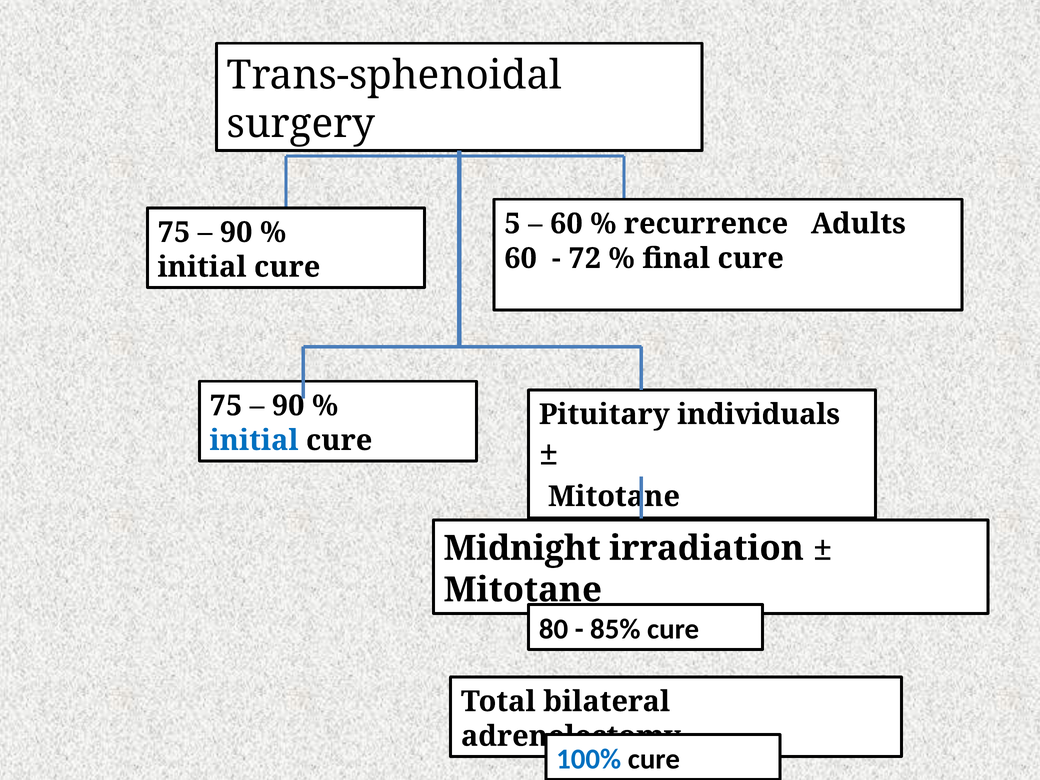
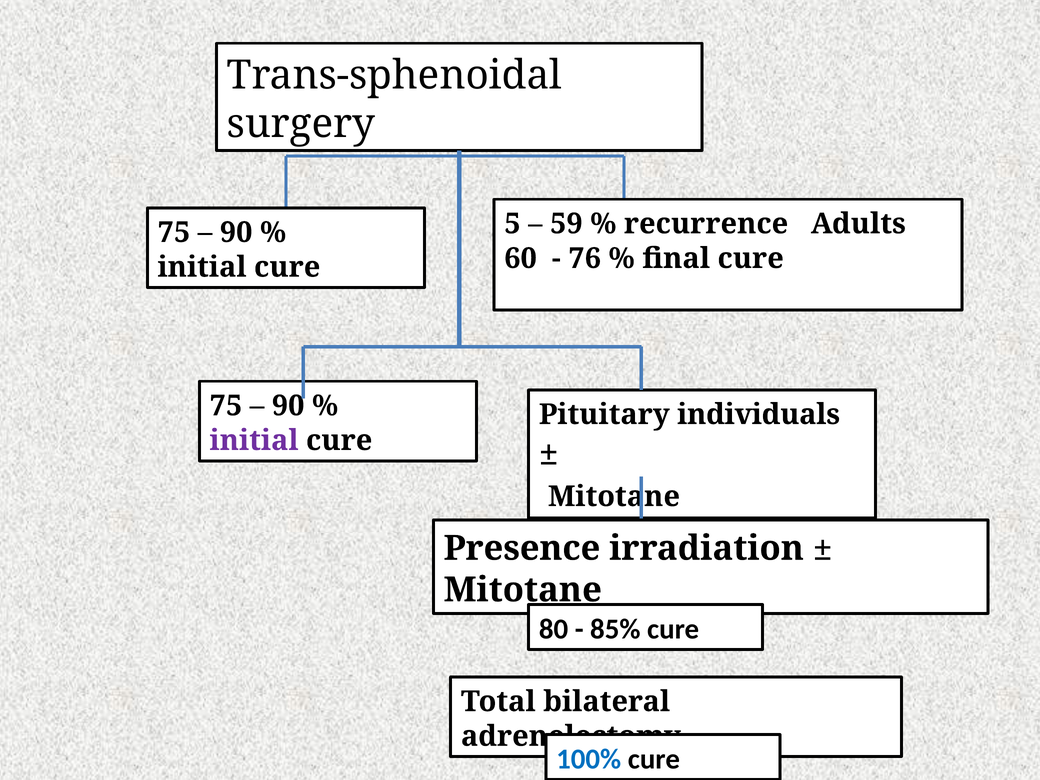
60: 60 -> 59 (566, 224)
72: 72 -> 76 (585, 258)
initial colour: blue -> purple (254, 440)
Midnight: Midnight -> Presence (522, 548)
